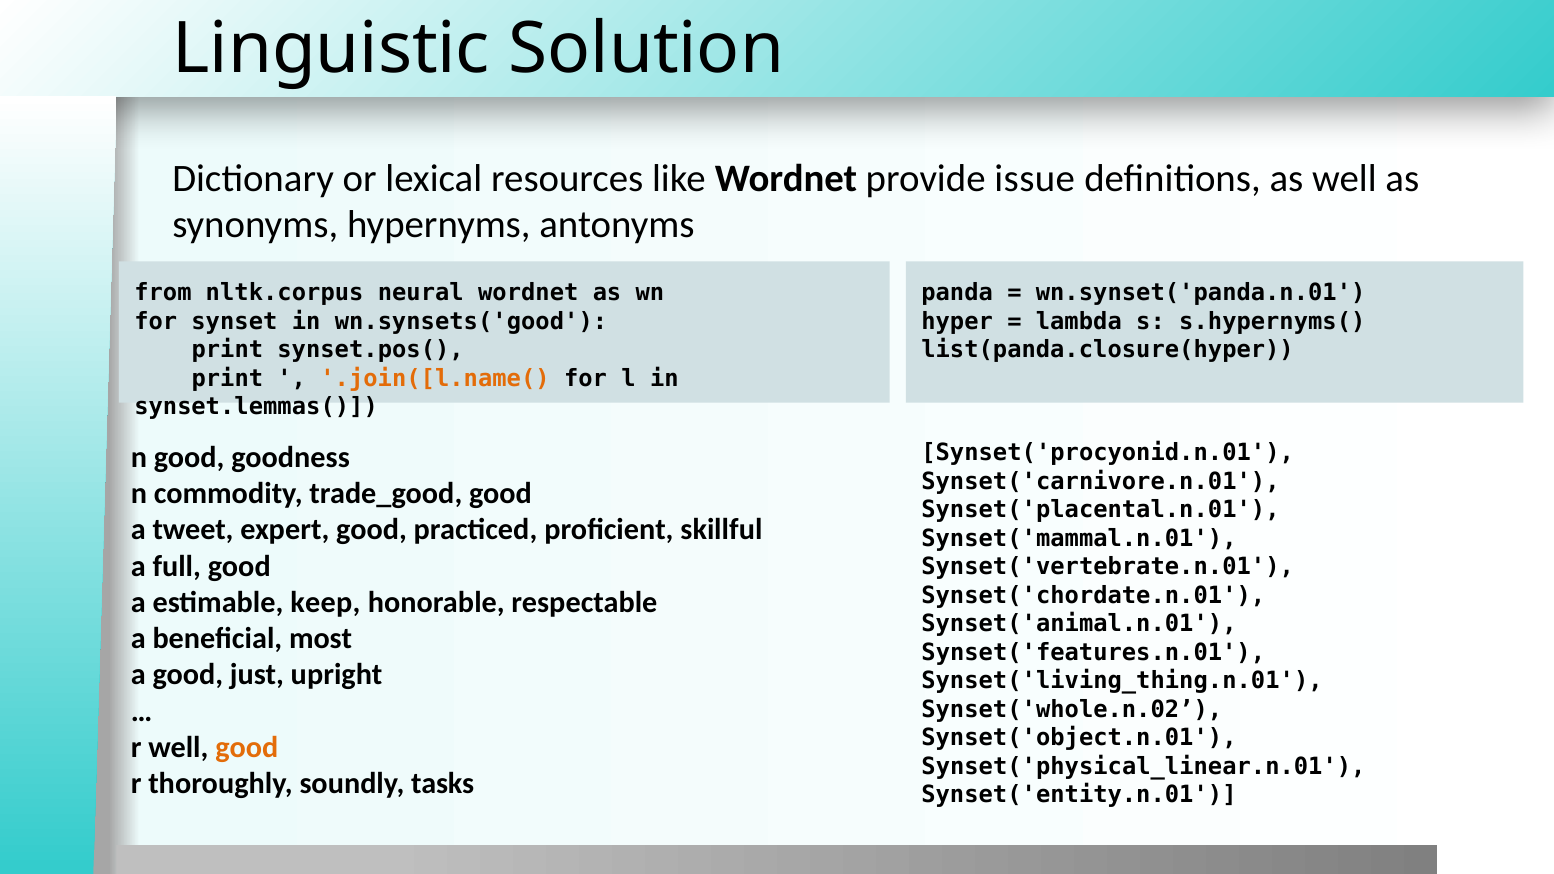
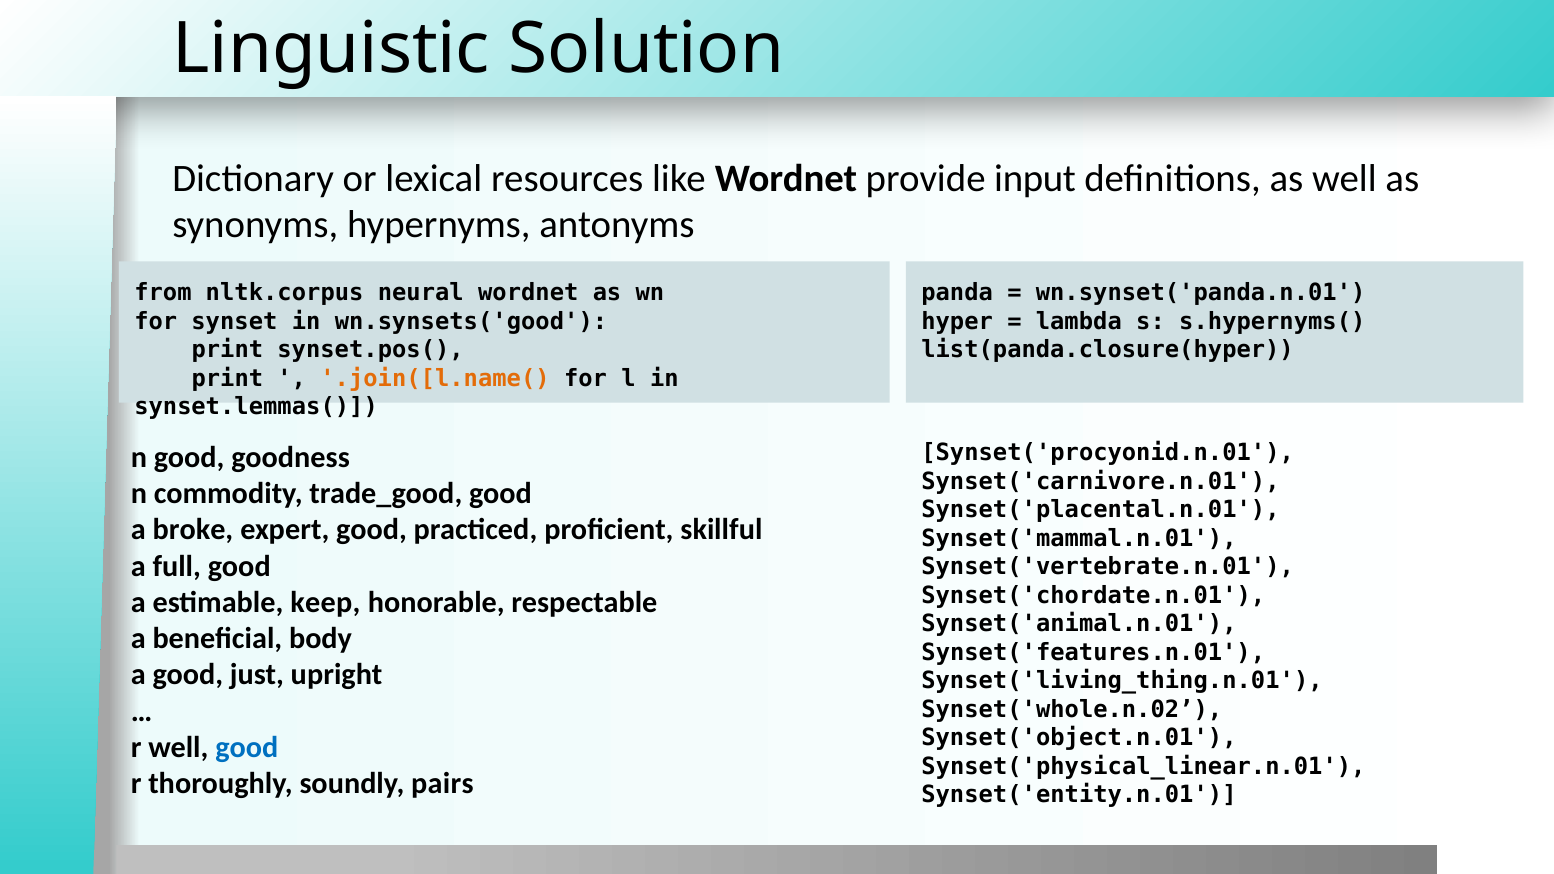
issue: issue -> input (1035, 178)
tweet: tweet -> broke (193, 530)
most: most -> body (321, 639)
good colour: orange -> blue (247, 748)
tasks: tasks -> pairs (442, 784)
